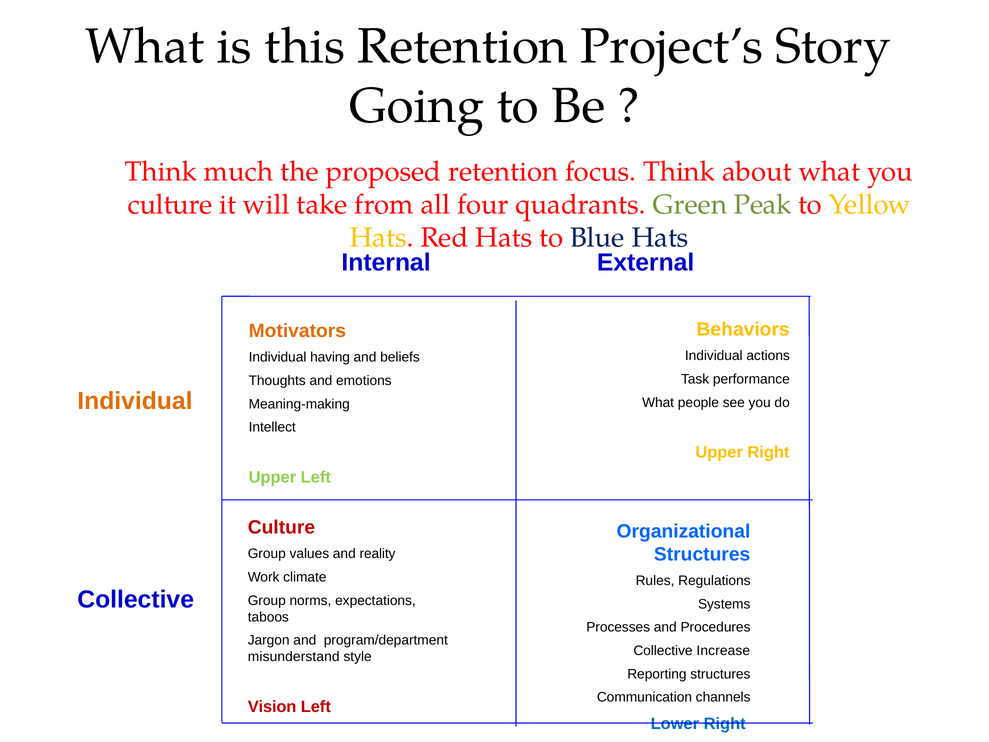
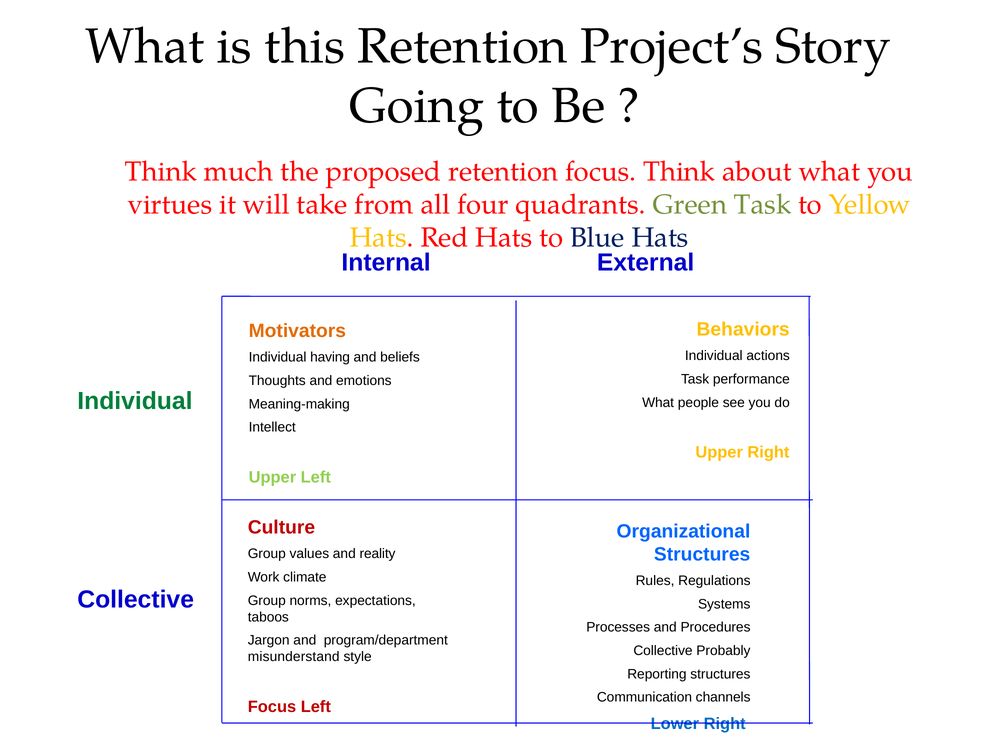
culture: culture -> virtues (170, 204)
Green Peak: Peak -> Task (763, 204)
Individual colour: orange -> green (135, 401)
Increase: Increase -> Probably (723, 651)
Vision: Vision -> Focus (272, 707)
